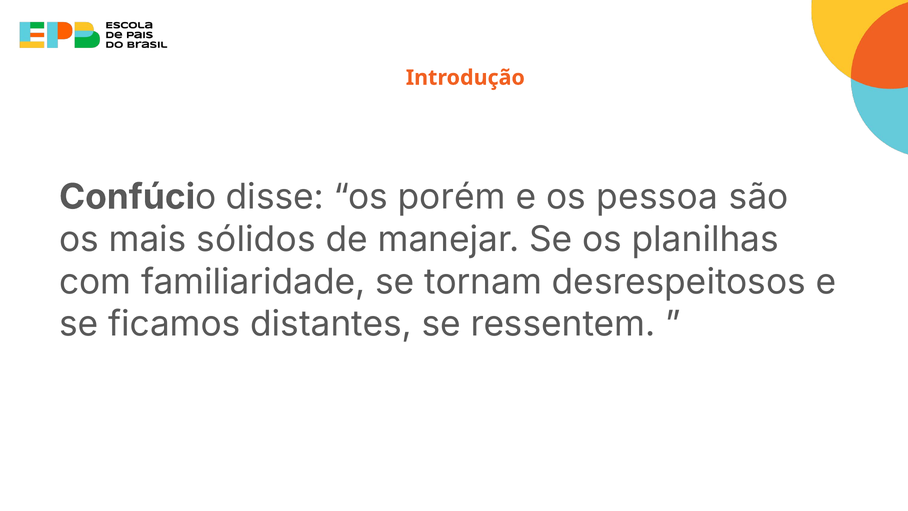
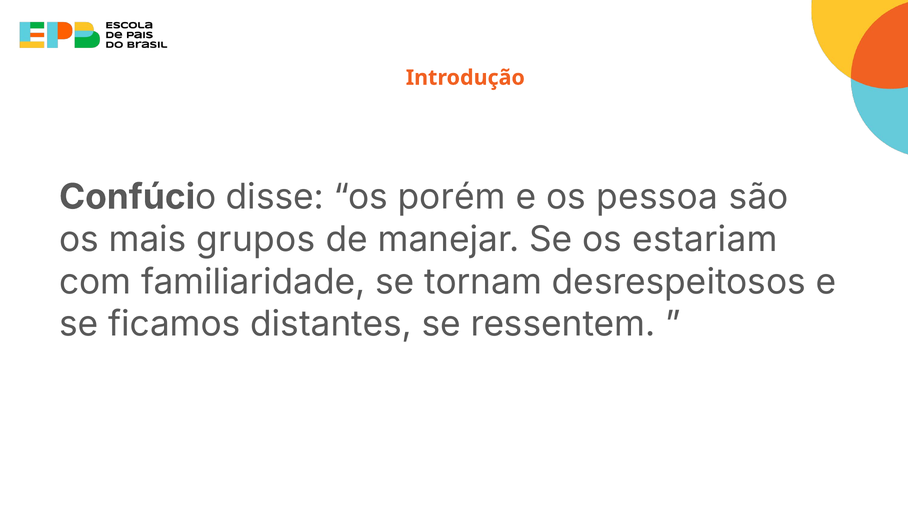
sólidos: sólidos -> grupos (256, 239)
planilhas: planilhas -> estariam (705, 239)
